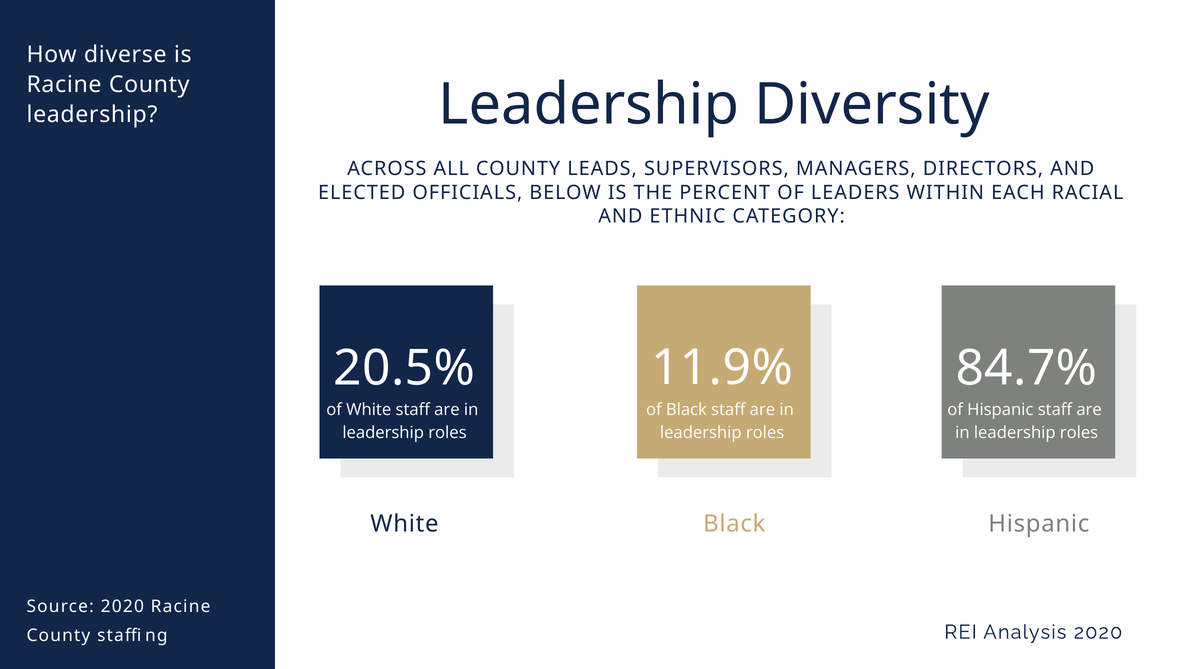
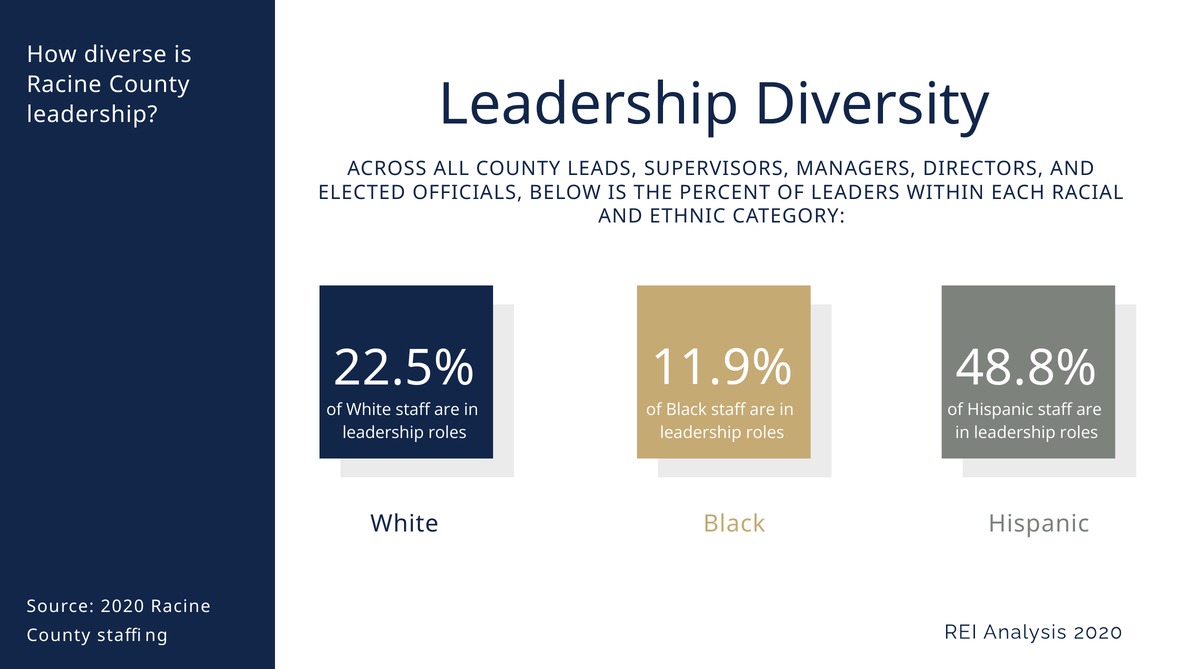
20.5%: 20.5% -> 22.5% (404, 368)
84.7%: 84.7% -> 48.8% (1026, 368)
